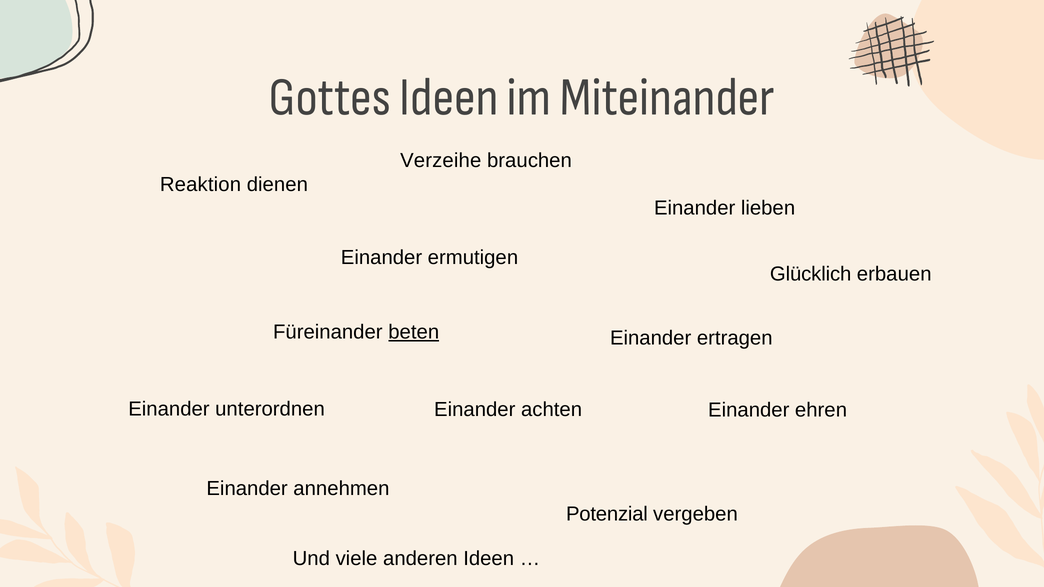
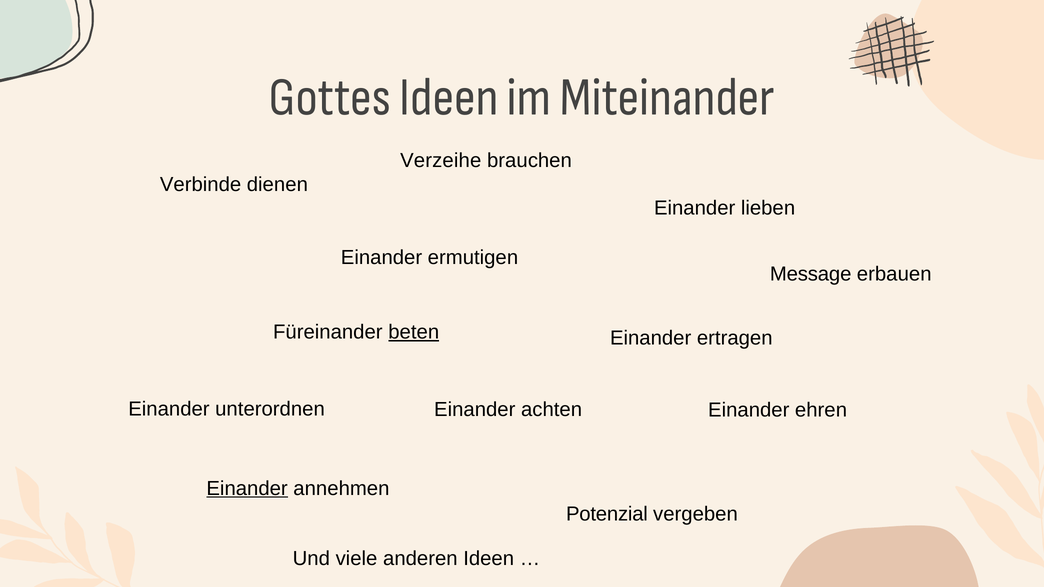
Reaktion: Reaktion -> Verbinde (201, 185)
Glücklich: Glücklich -> Message (811, 274)
Einander underline: none -> present (247, 489)
